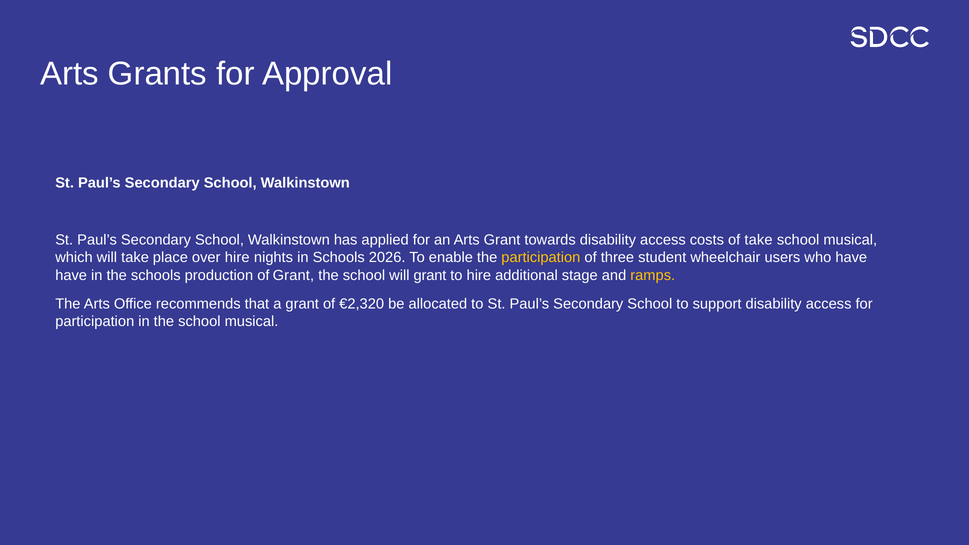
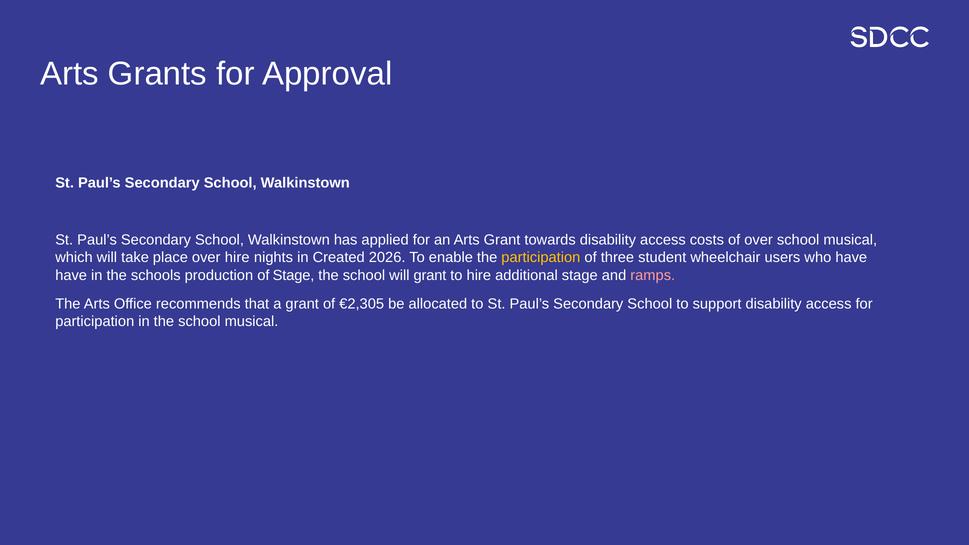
of take: take -> over (759, 240)
in Schools: Schools -> Created (339, 258)
of Grant: Grant -> Stage (294, 275)
ramps colour: yellow -> pink (653, 275)
€2,320: €2,320 -> €2,305 (362, 304)
